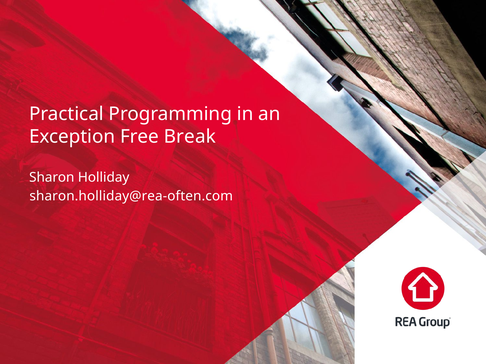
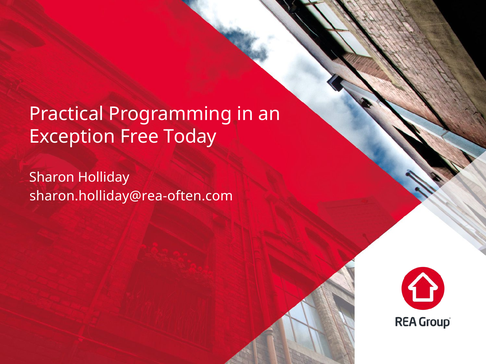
Break: Break -> Today (190, 137)
